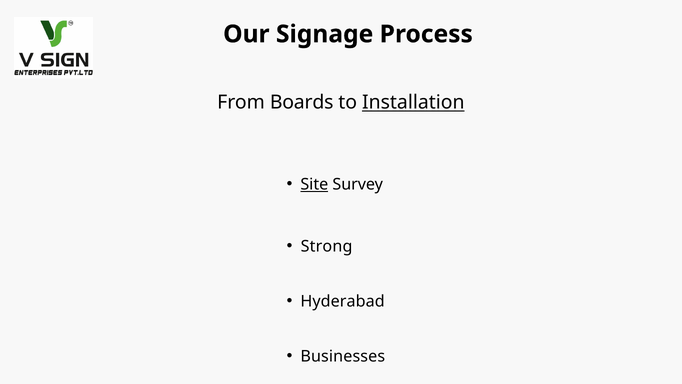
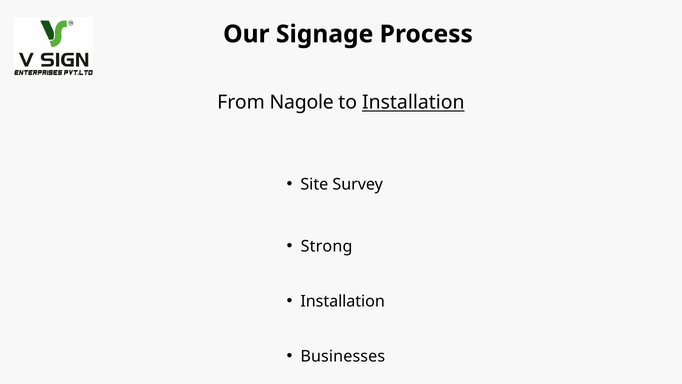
Boards: Boards -> Nagole (302, 102)
Site underline: present -> none (314, 184)
Hyderabad: Hyderabad -> Installation (343, 301)
